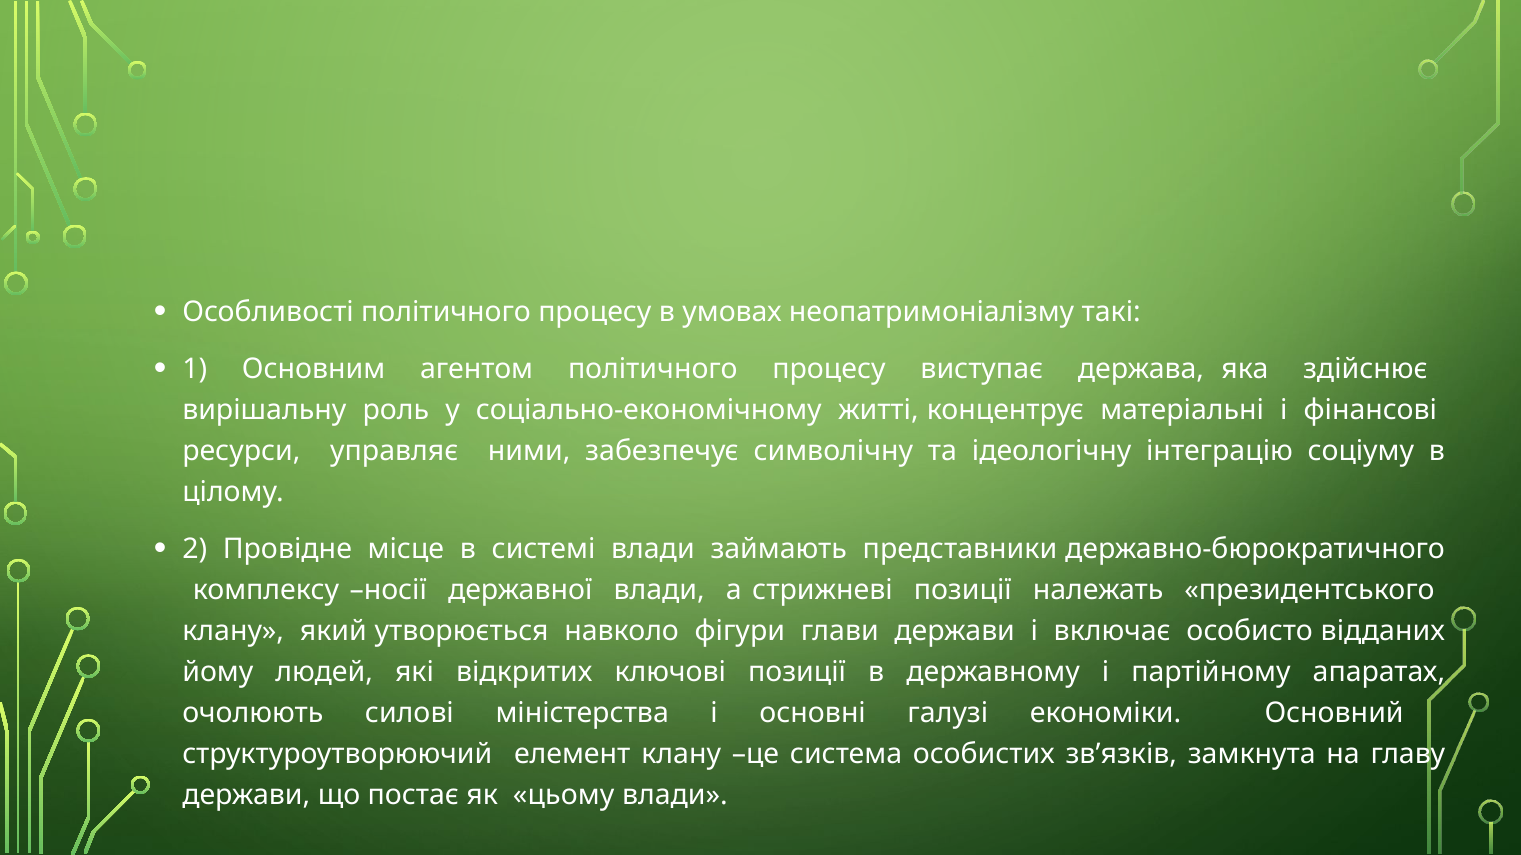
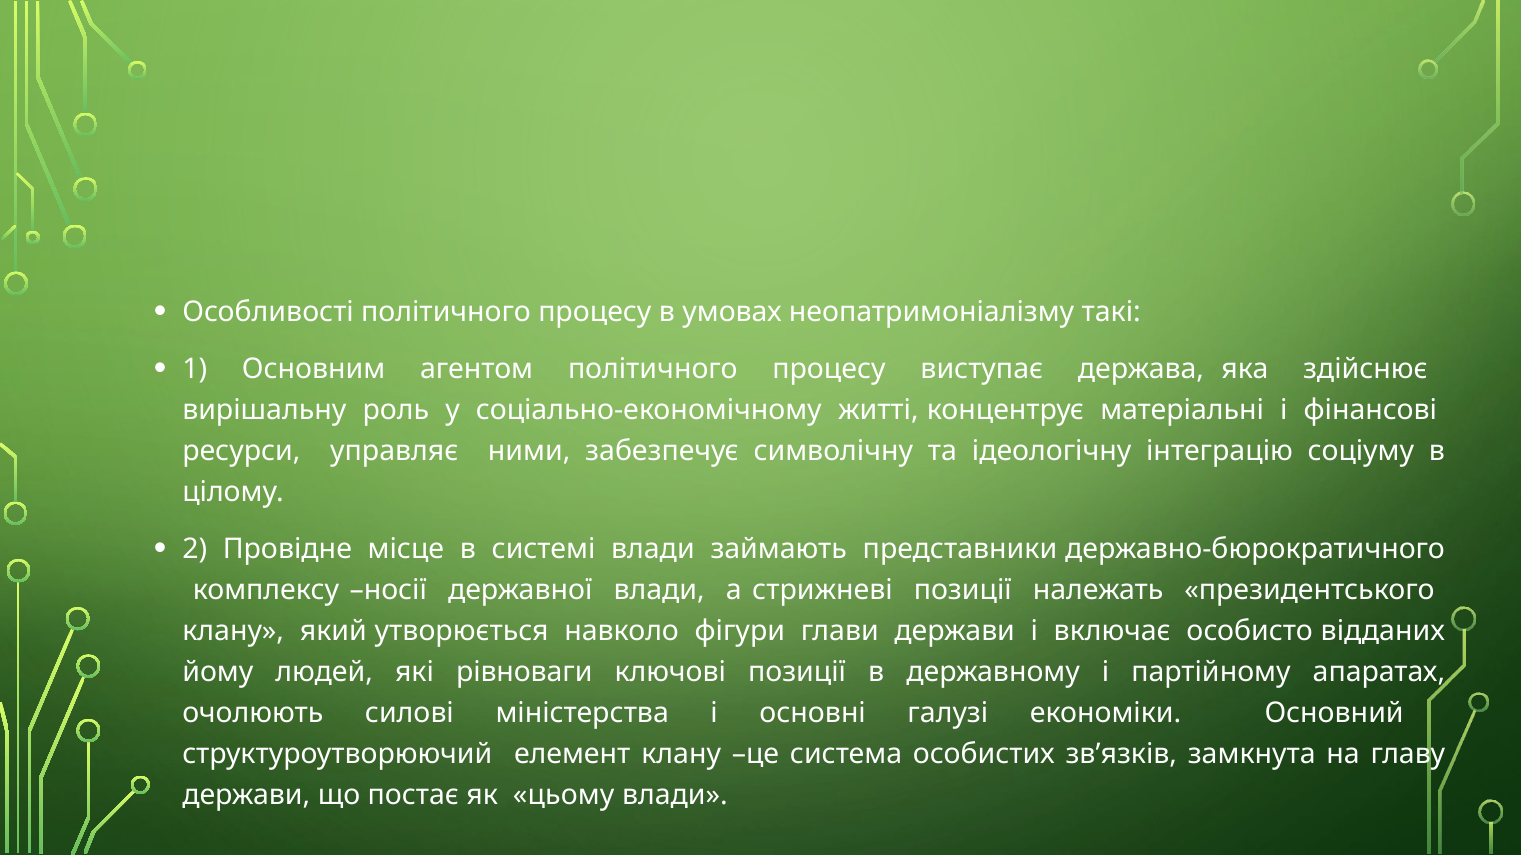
відкритих: відкритих -> рівноваги (524, 672)
